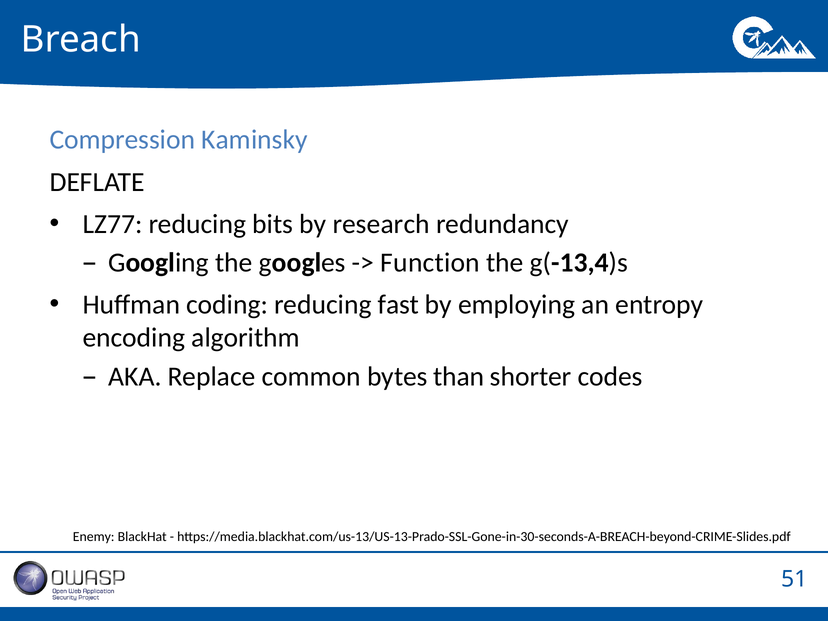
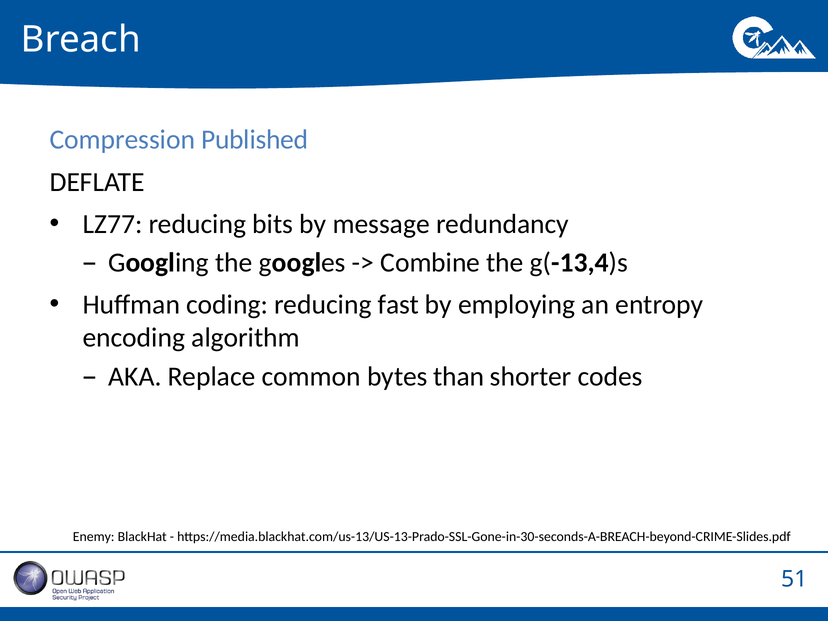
Kaminsky: Kaminsky -> Published (255, 140)
research: research -> message (381, 224)
Function: Function -> Combine (430, 263)
